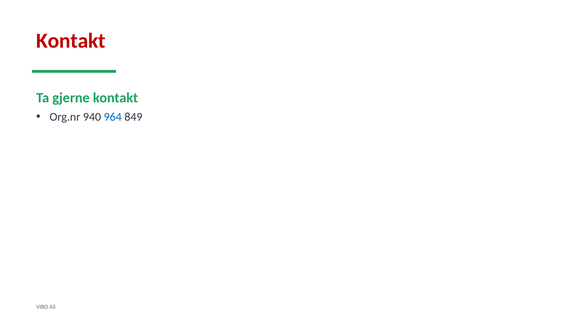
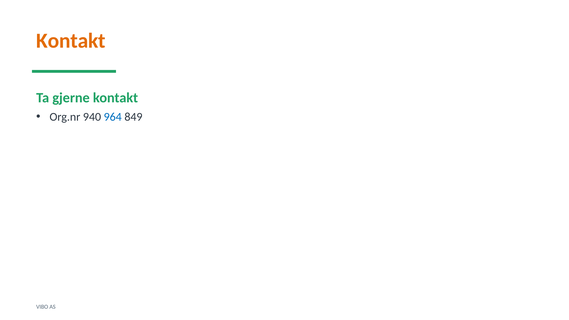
Kontakt colour: red -> orange (71, 41)
